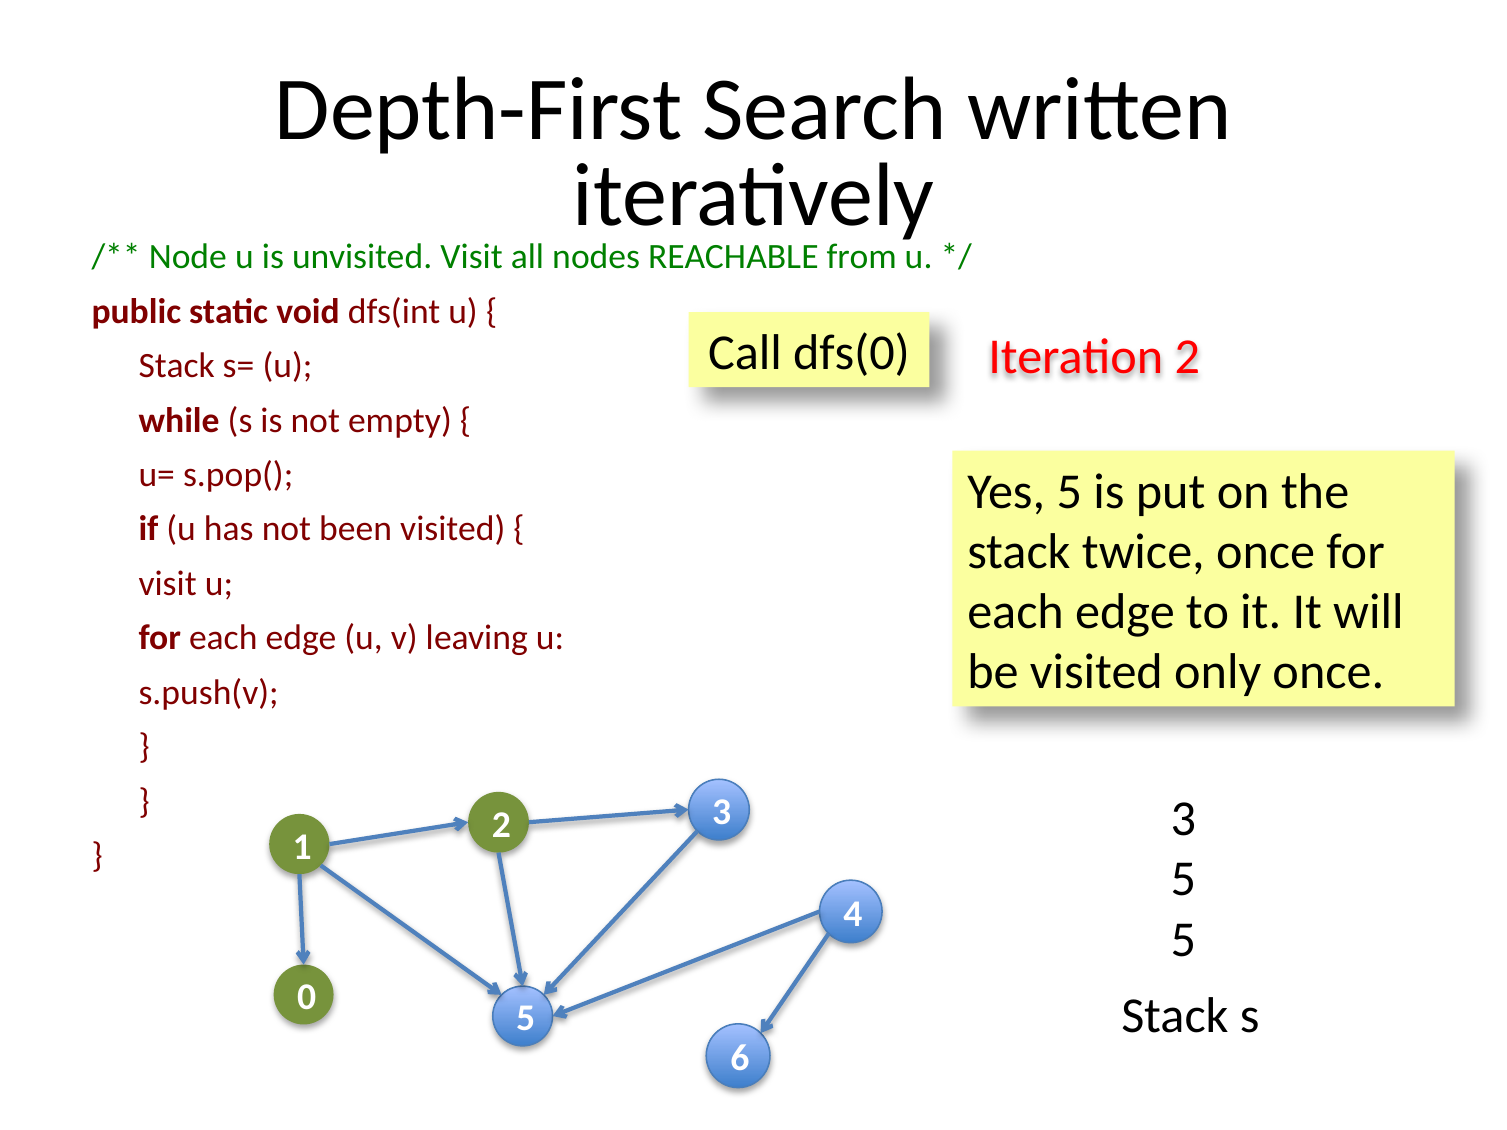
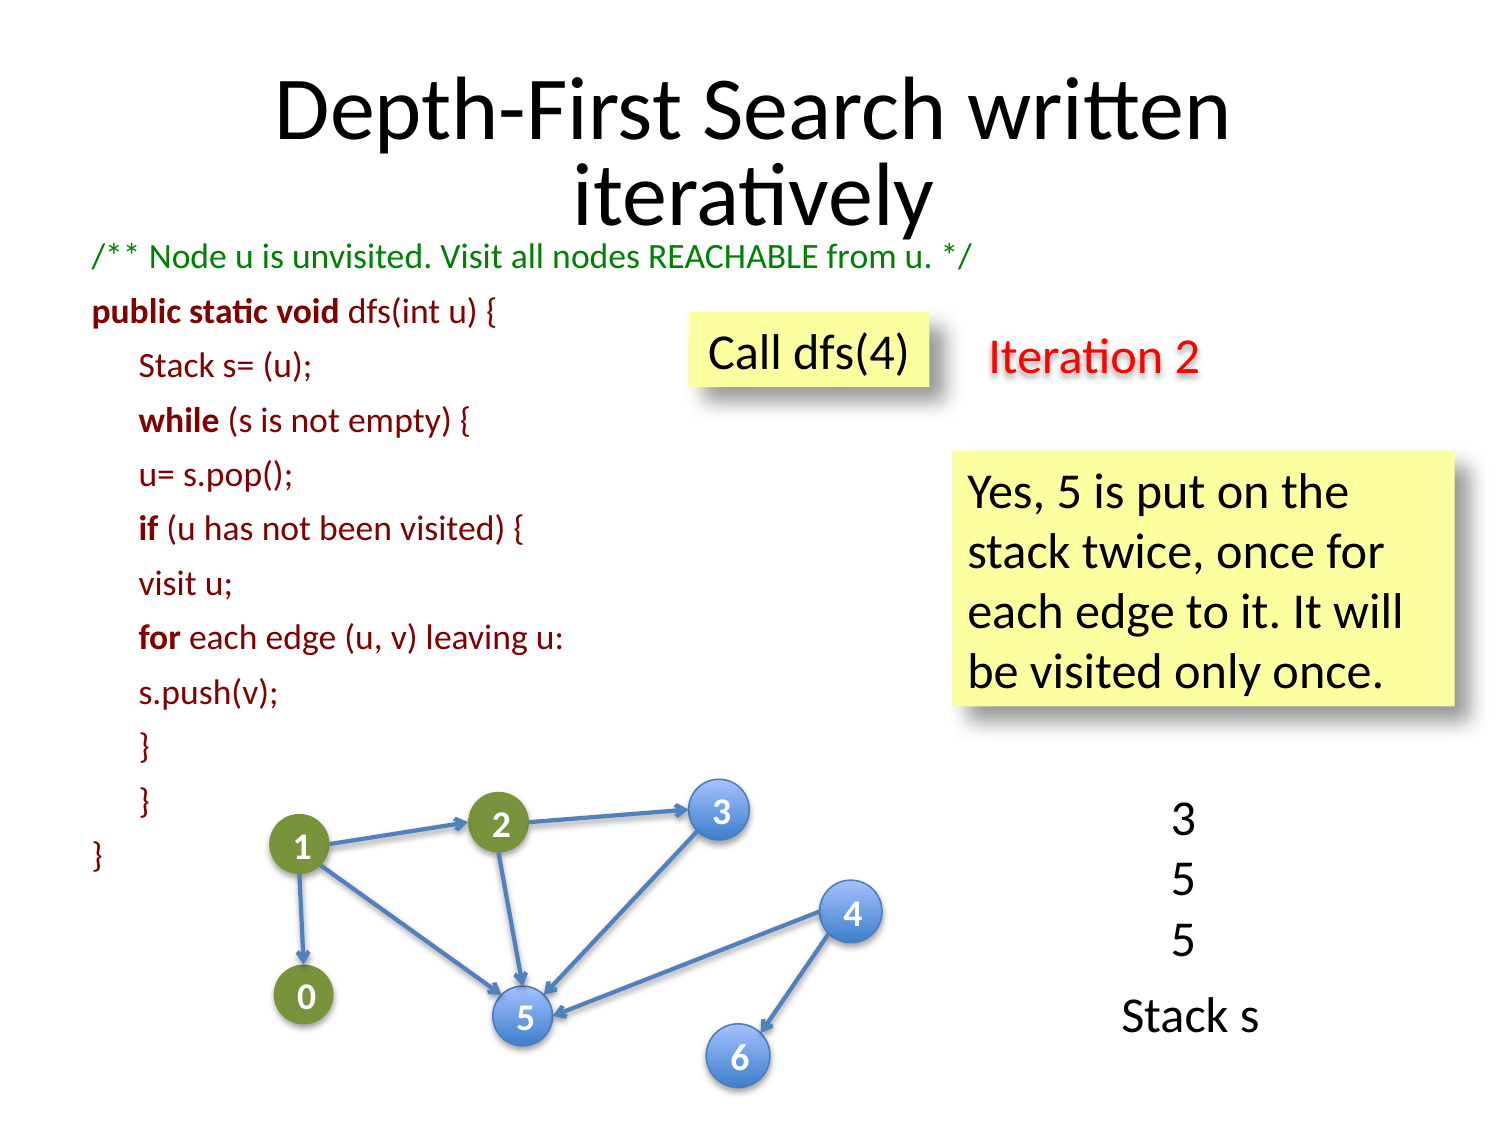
dfs(0: dfs(0 -> dfs(4 (851, 353)
